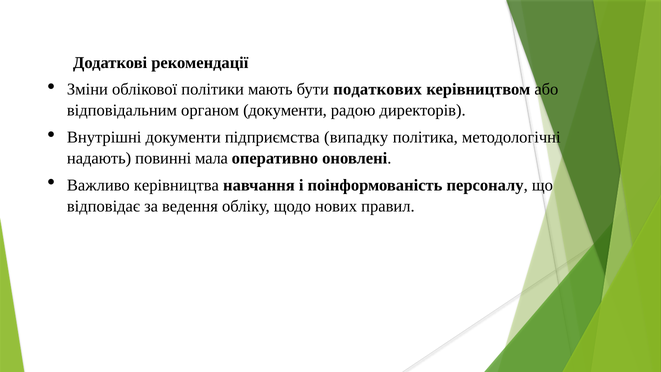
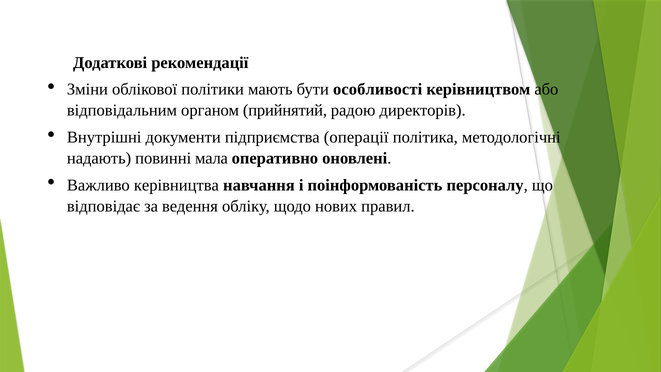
податкових: податкових -> особливості (378, 89)
органом документи: документи -> прийнятий (285, 110)
випадку: випадку -> операції (356, 137)
